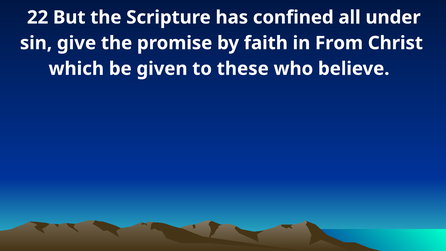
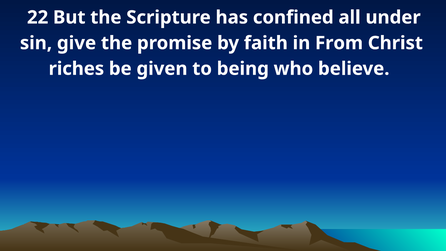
which: which -> riches (76, 69)
these: these -> being (243, 69)
